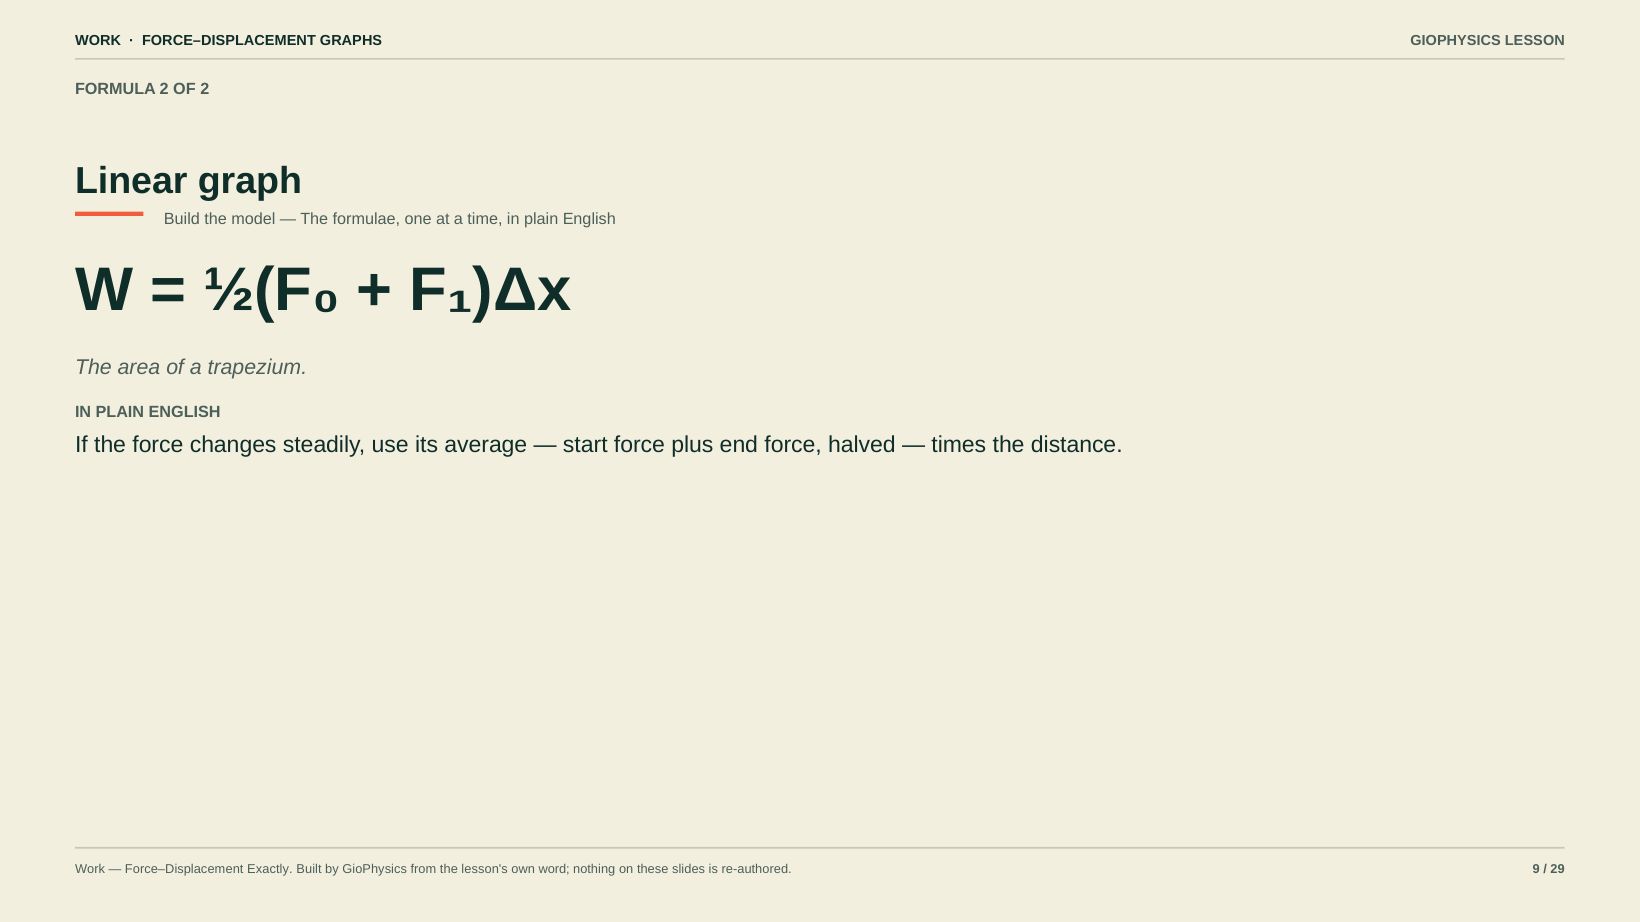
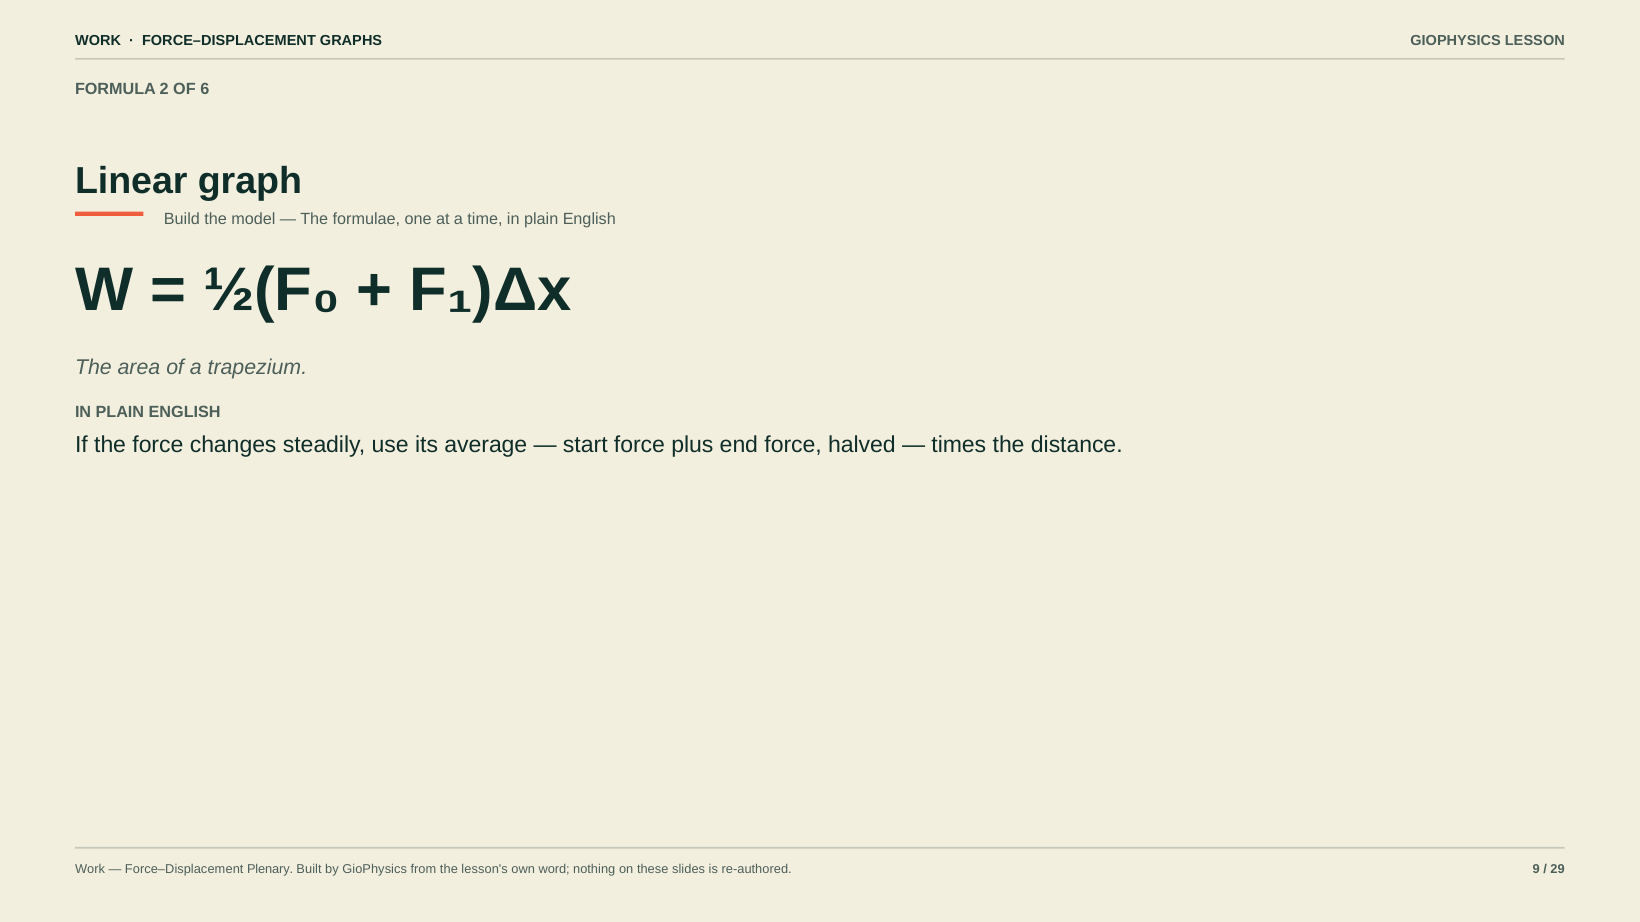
OF 2: 2 -> 6 (205, 89)
Exactly: Exactly -> Plenary (270, 870)
